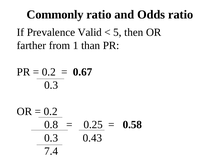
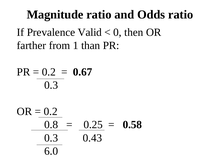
Commonly: Commonly -> Magnitude (55, 15)
5: 5 -> 0 (117, 32)
7.4: 7.4 -> 6.0 (51, 151)
